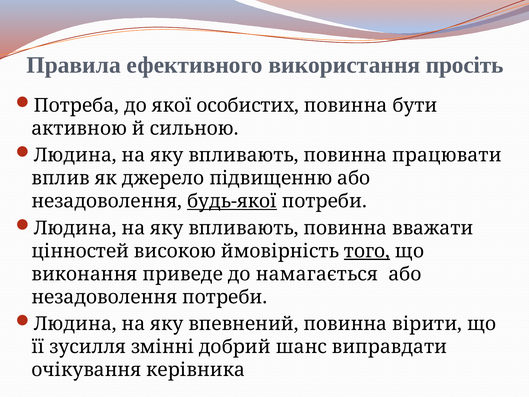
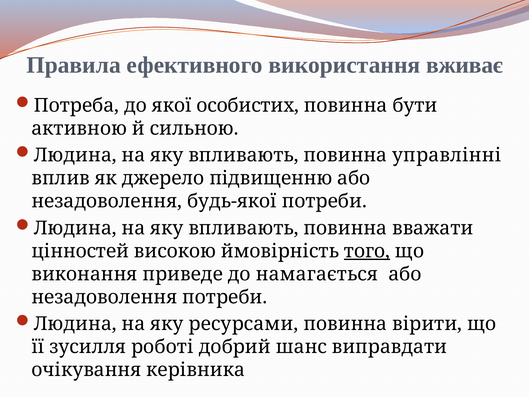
просіть: просіть -> вживає (465, 65)
працювати: працювати -> управлінні (447, 155)
будь-якої underline: present -> none (232, 201)
впевнений: впевнений -> ресурсами (243, 324)
змінні: змінні -> роботі (162, 347)
